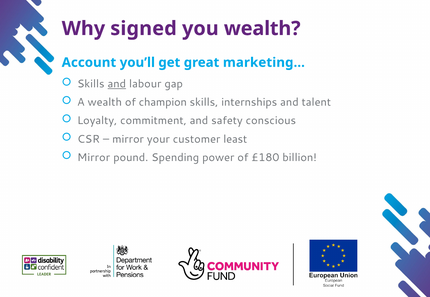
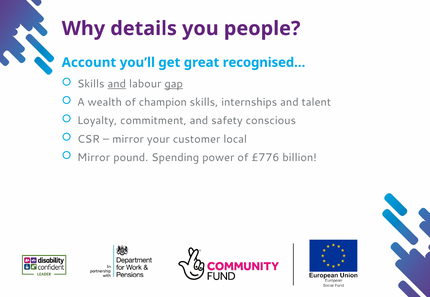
signed: signed -> details (144, 29)
you wealth: wealth -> people (262, 29)
marketing…: marketing… -> recognised… (264, 63)
gap underline: none -> present (174, 84)
least: least -> local (235, 139)
£180: £180 -> £776 (265, 158)
